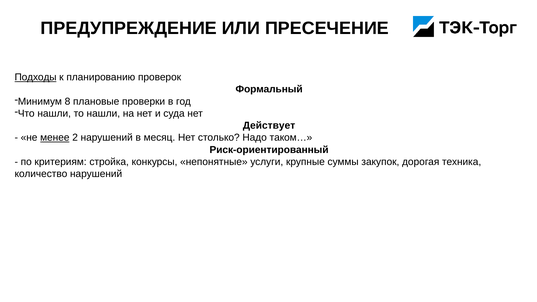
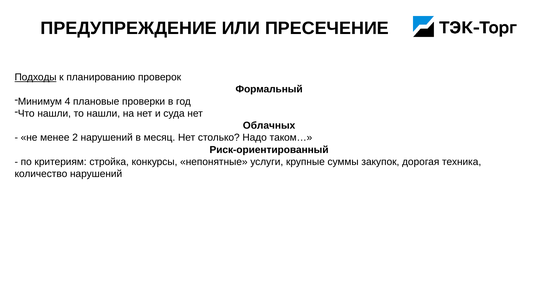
8: 8 -> 4 (67, 101)
Действует: Действует -> Облачных (269, 126)
менее underline: present -> none (55, 138)
